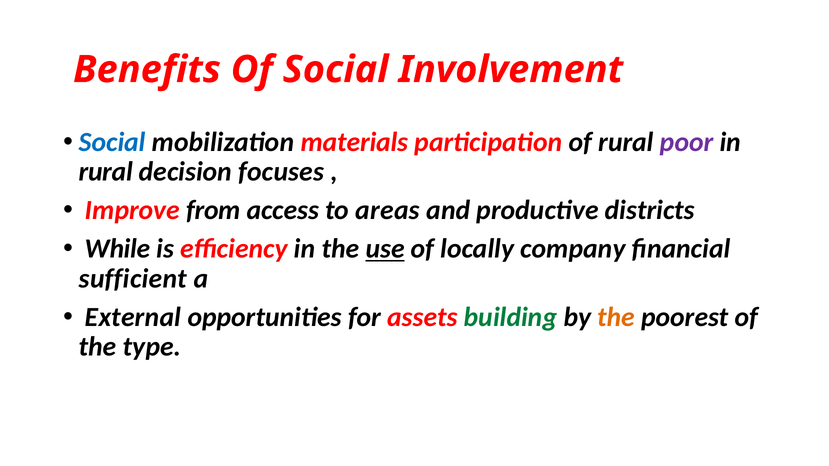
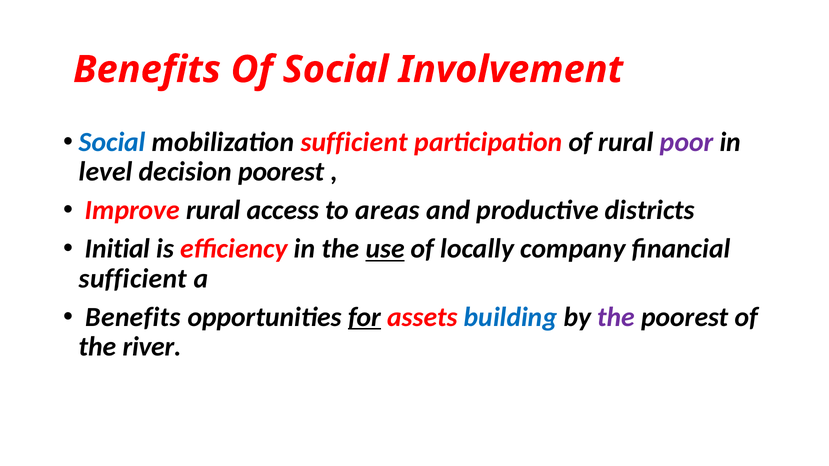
mobilization materials: materials -> sufficient (354, 142)
rural: rural -> level (106, 172)
decision focuses: focuses -> poorest (281, 172)
Improve from: from -> rural (213, 210)
While: While -> Initial (118, 249)
External: External -> Benefits (133, 317)
for underline: none -> present (365, 317)
building colour: green -> blue (510, 317)
the colour: orange -> purple (616, 317)
type: type -> river (152, 347)
